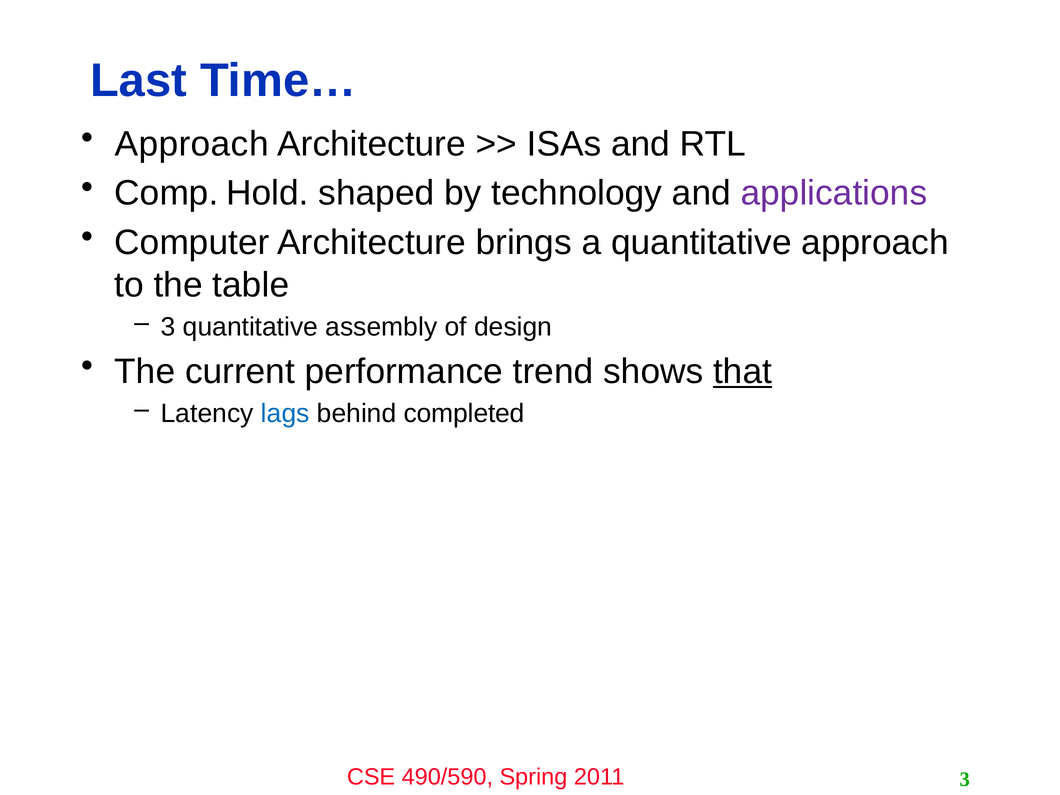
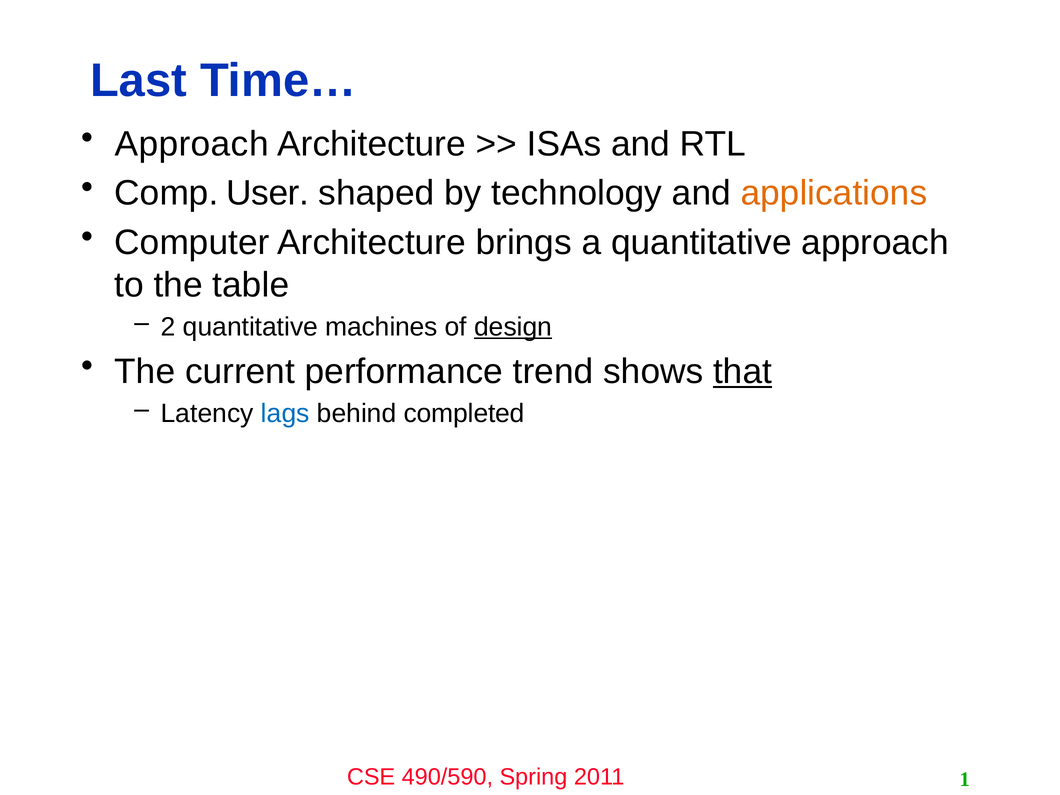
Hold: Hold -> User (268, 193)
applications colour: purple -> orange (834, 193)
3: 3 -> 2 (168, 327)
assembly: assembly -> machines (382, 327)
design underline: none -> present (513, 327)
3: 3 -> 1 (965, 779)
